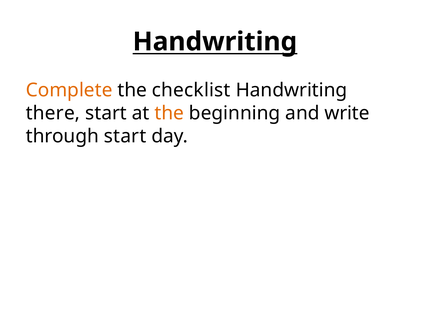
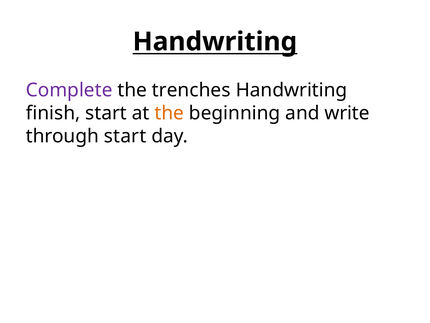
Complete colour: orange -> purple (69, 90)
checklist: checklist -> trenches (191, 90)
there: there -> finish (53, 113)
